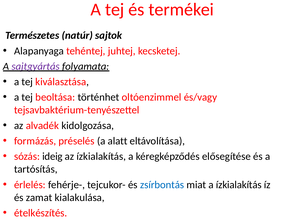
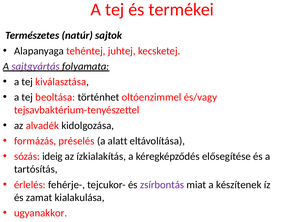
zsírbontás colour: blue -> purple (162, 185)
a ízkialakítás: ízkialakítás -> készítenek (239, 185)
ételkészítés: ételkészítés -> ugyanakkor (41, 213)
